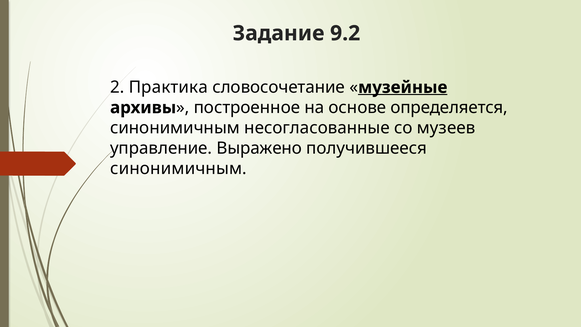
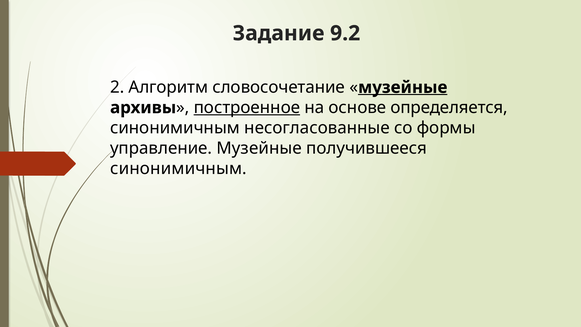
Практика: Практика -> Алгоритм (168, 87)
построенное underline: none -> present (247, 108)
музеев: музеев -> формы (446, 128)
управление Выражено: Выражено -> Музейные (259, 148)
